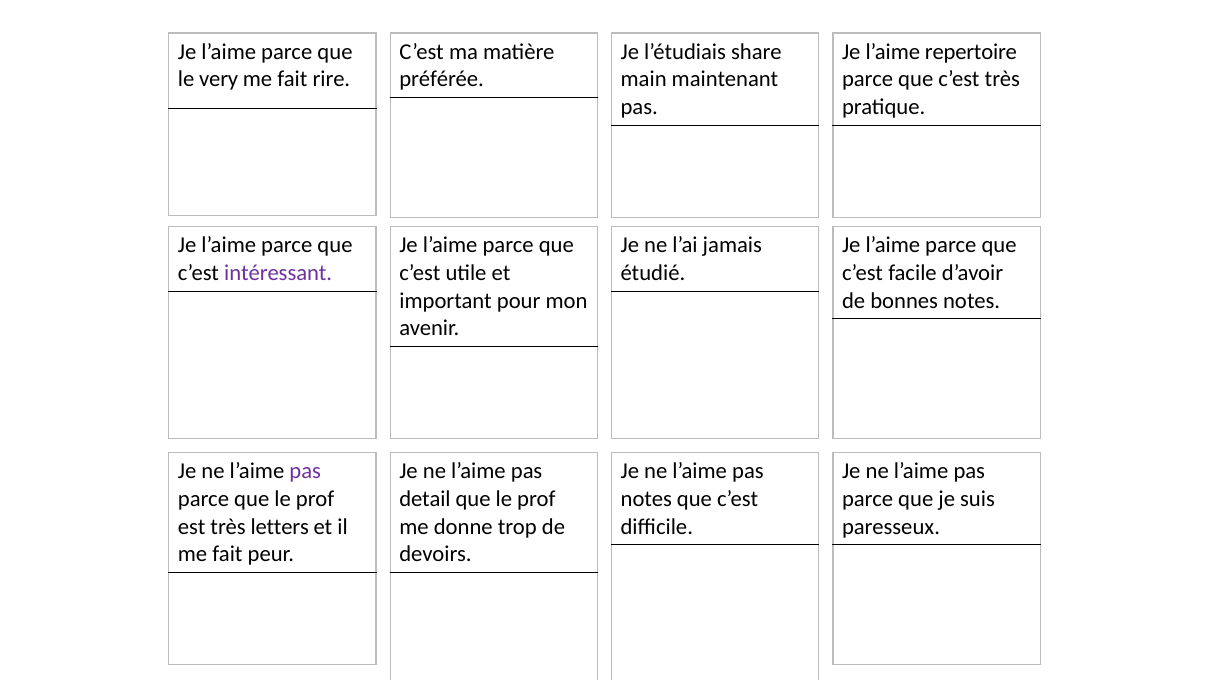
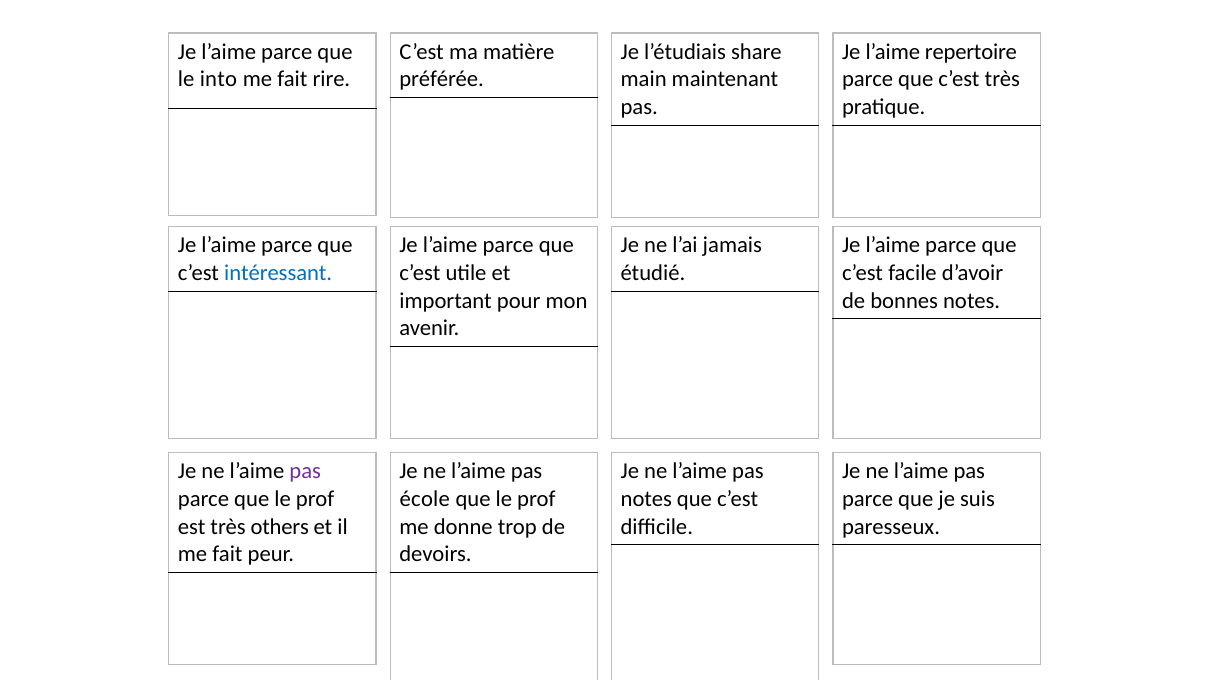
very: very -> into (218, 79)
intéressant colour: purple -> blue (278, 273)
detail: detail -> école (425, 499)
letters: letters -> others (280, 527)
